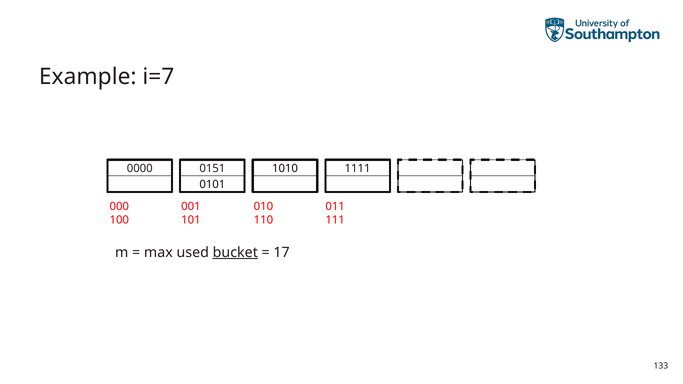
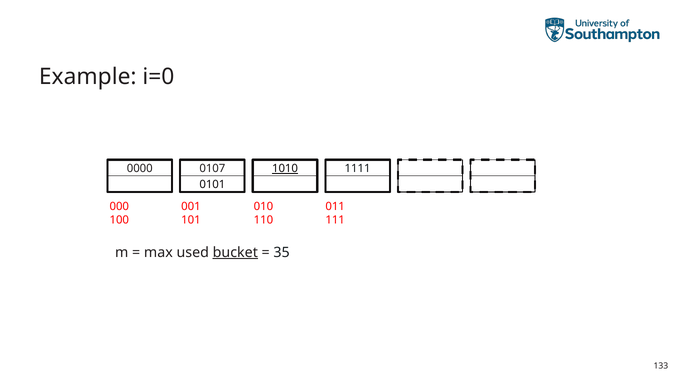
i=7: i=7 -> i=0 (158, 77)
0151: 0151 -> 0107 (212, 169)
1010 underline: none -> present (285, 169)
17: 17 -> 35 (282, 253)
